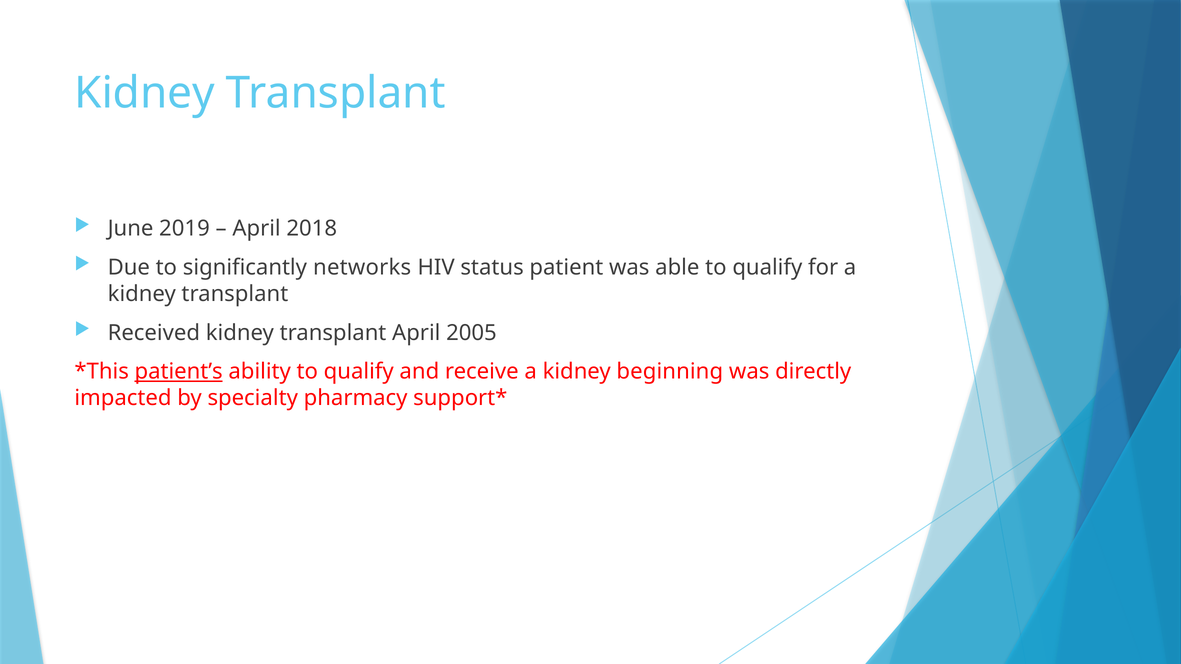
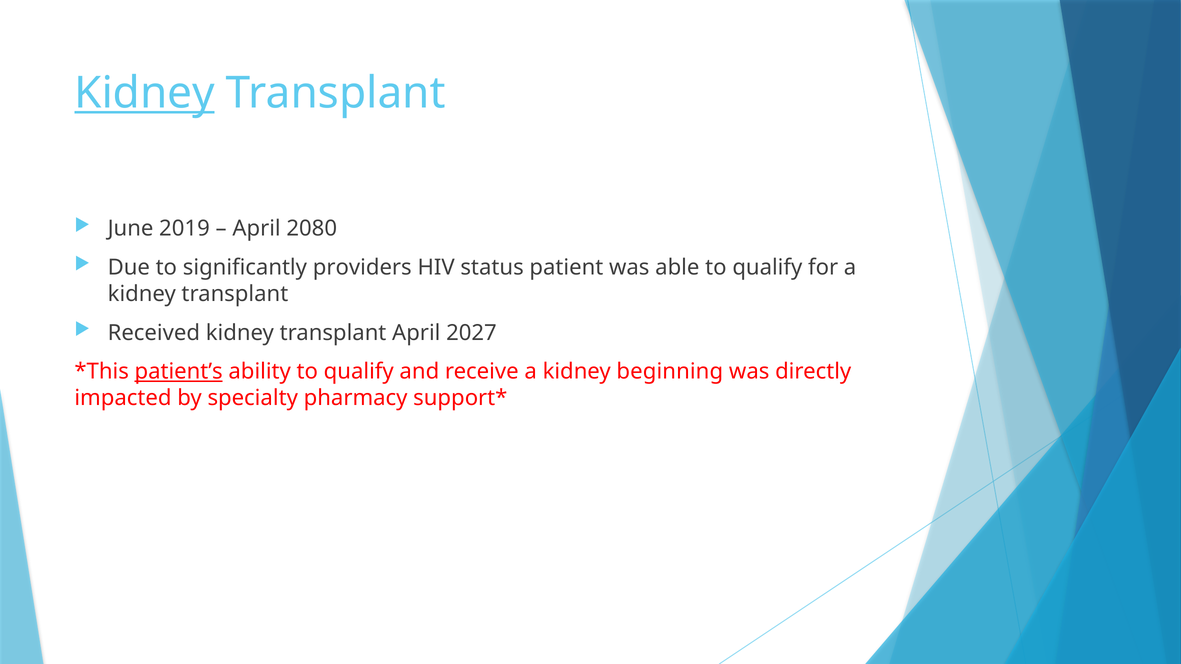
Kidney underline: none -> present (145, 93)
2018: 2018 -> 2080 (312, 229)
networks: networks -> providers (362, 267)
2005: 2005 -> 2027 (472, 333)
